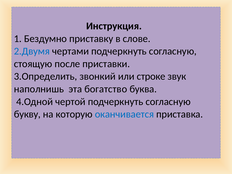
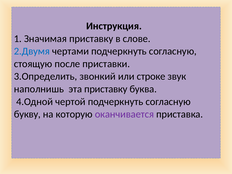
Бездумно: Бездумно -> Значимая (45, 39)
эта богатство: богатство -> приставку (106, 89)
оканчивается colour: blue -> purple (124, 114)
